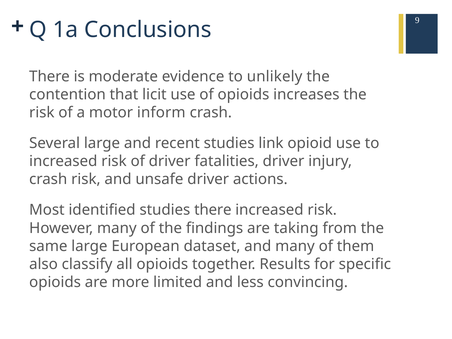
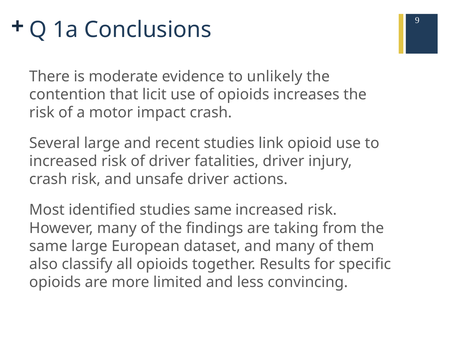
inform: inform -> impact (161, 113)
studies there: there -> same (213, 210)
